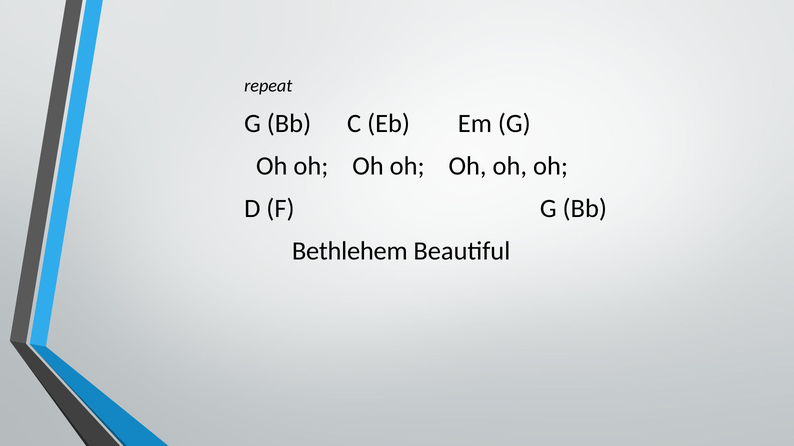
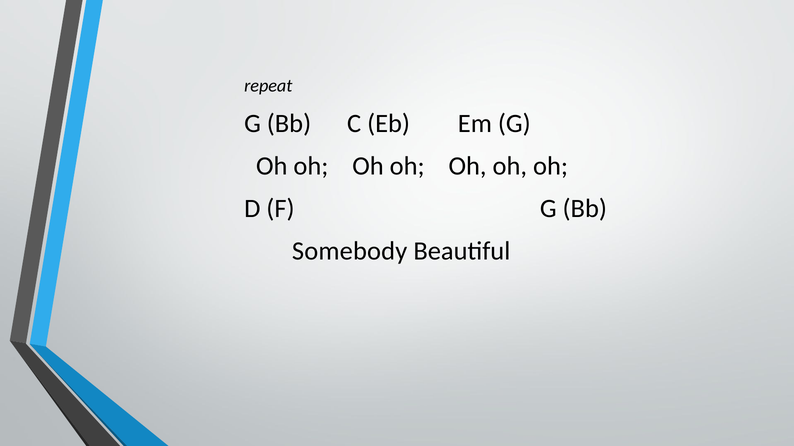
Bethlehem: Bethlehem -> Somebody (350, 251)
